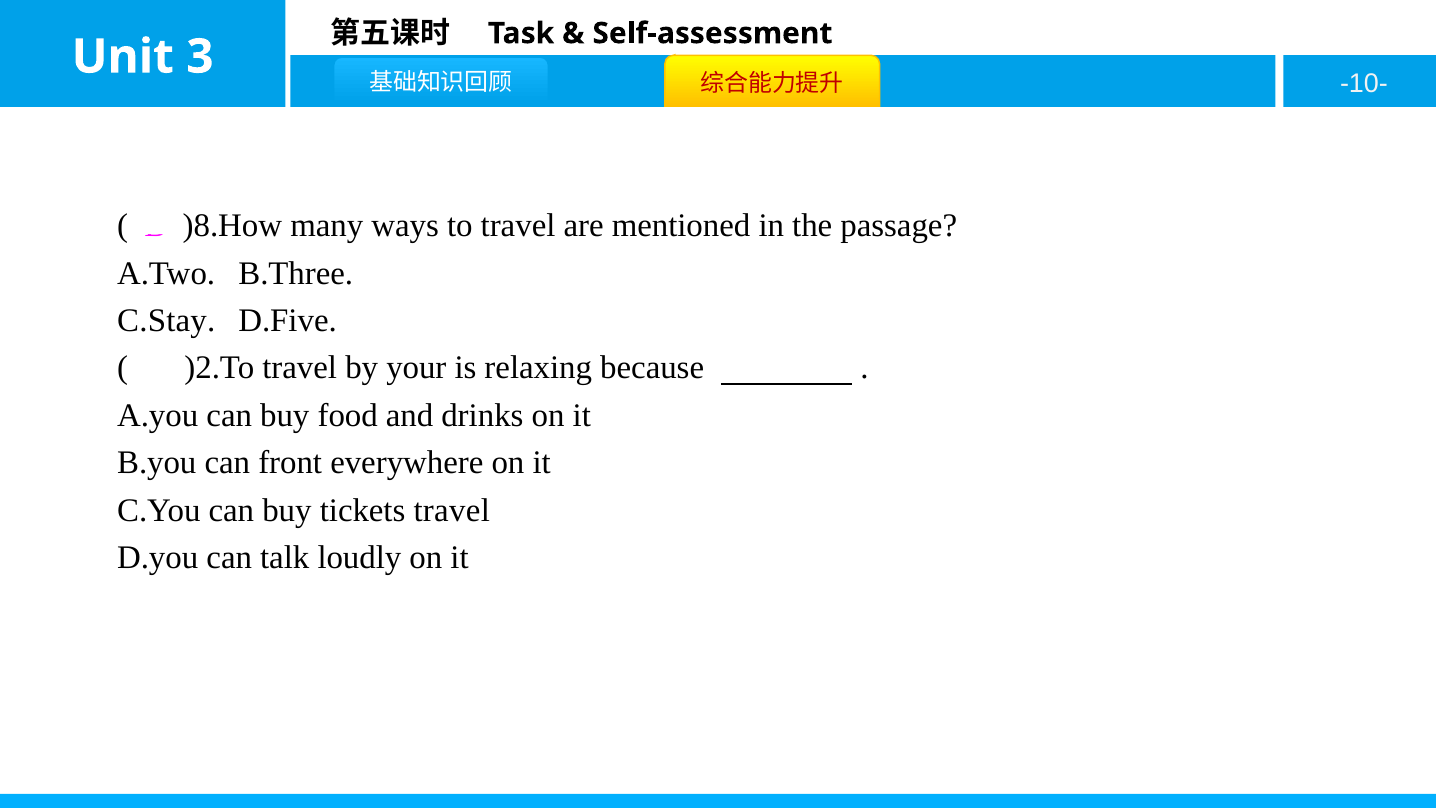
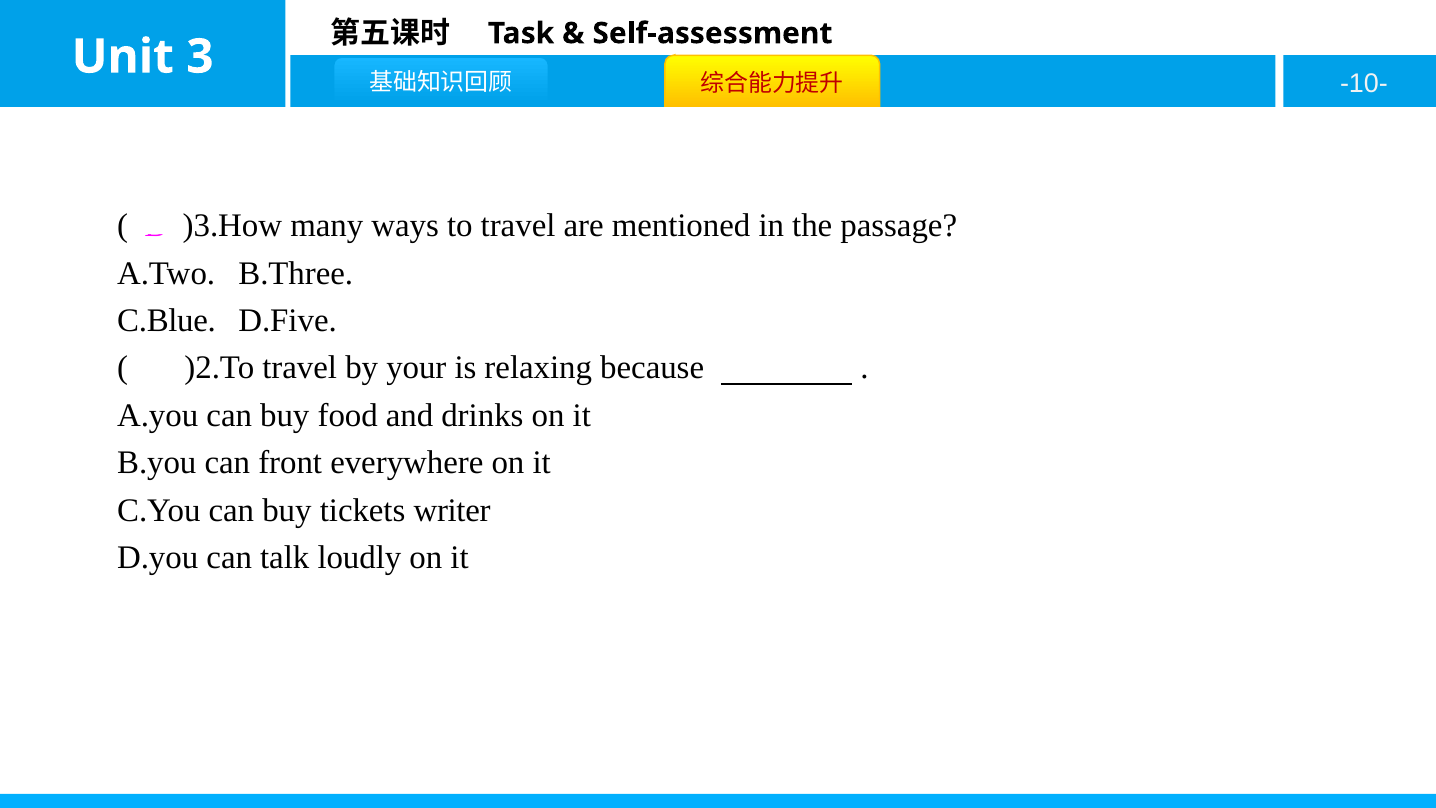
)8.How: )8.How -> )3.How (232, 226)
C.Stay: C.Stay -> C.Blue (167, 321)
tickets travel: travel -> writer (452, 510)
